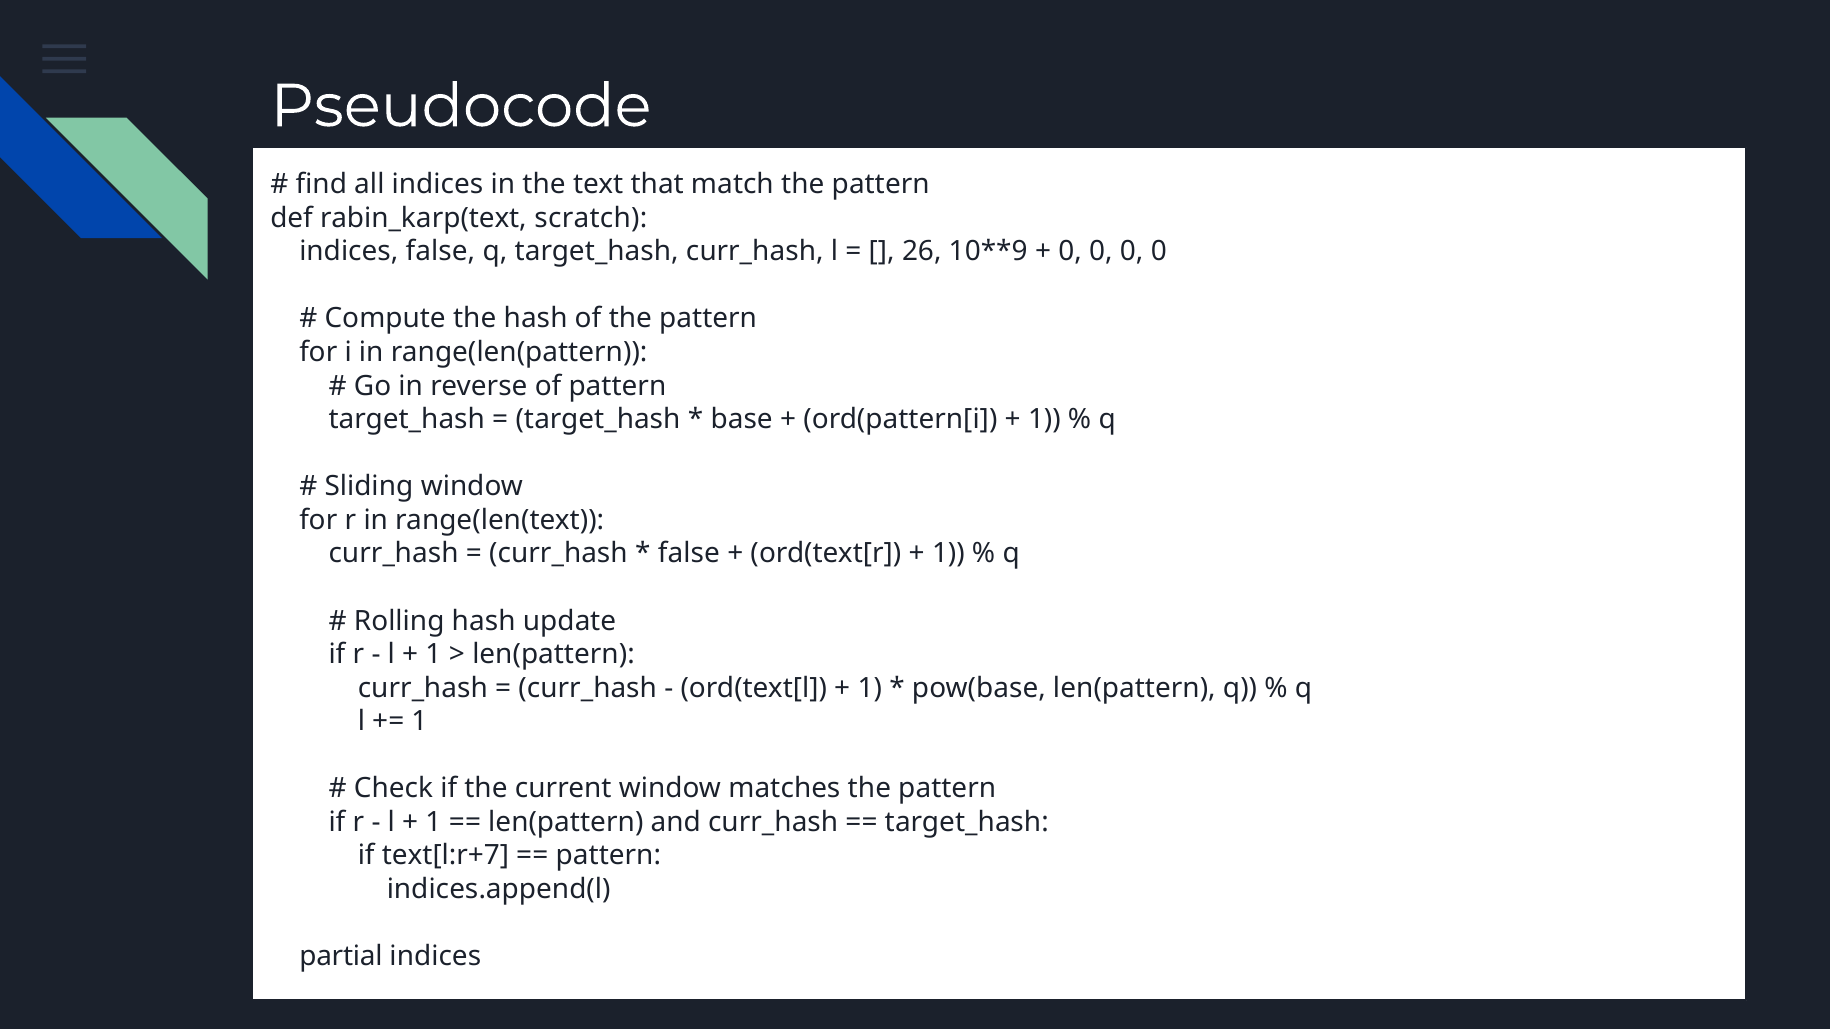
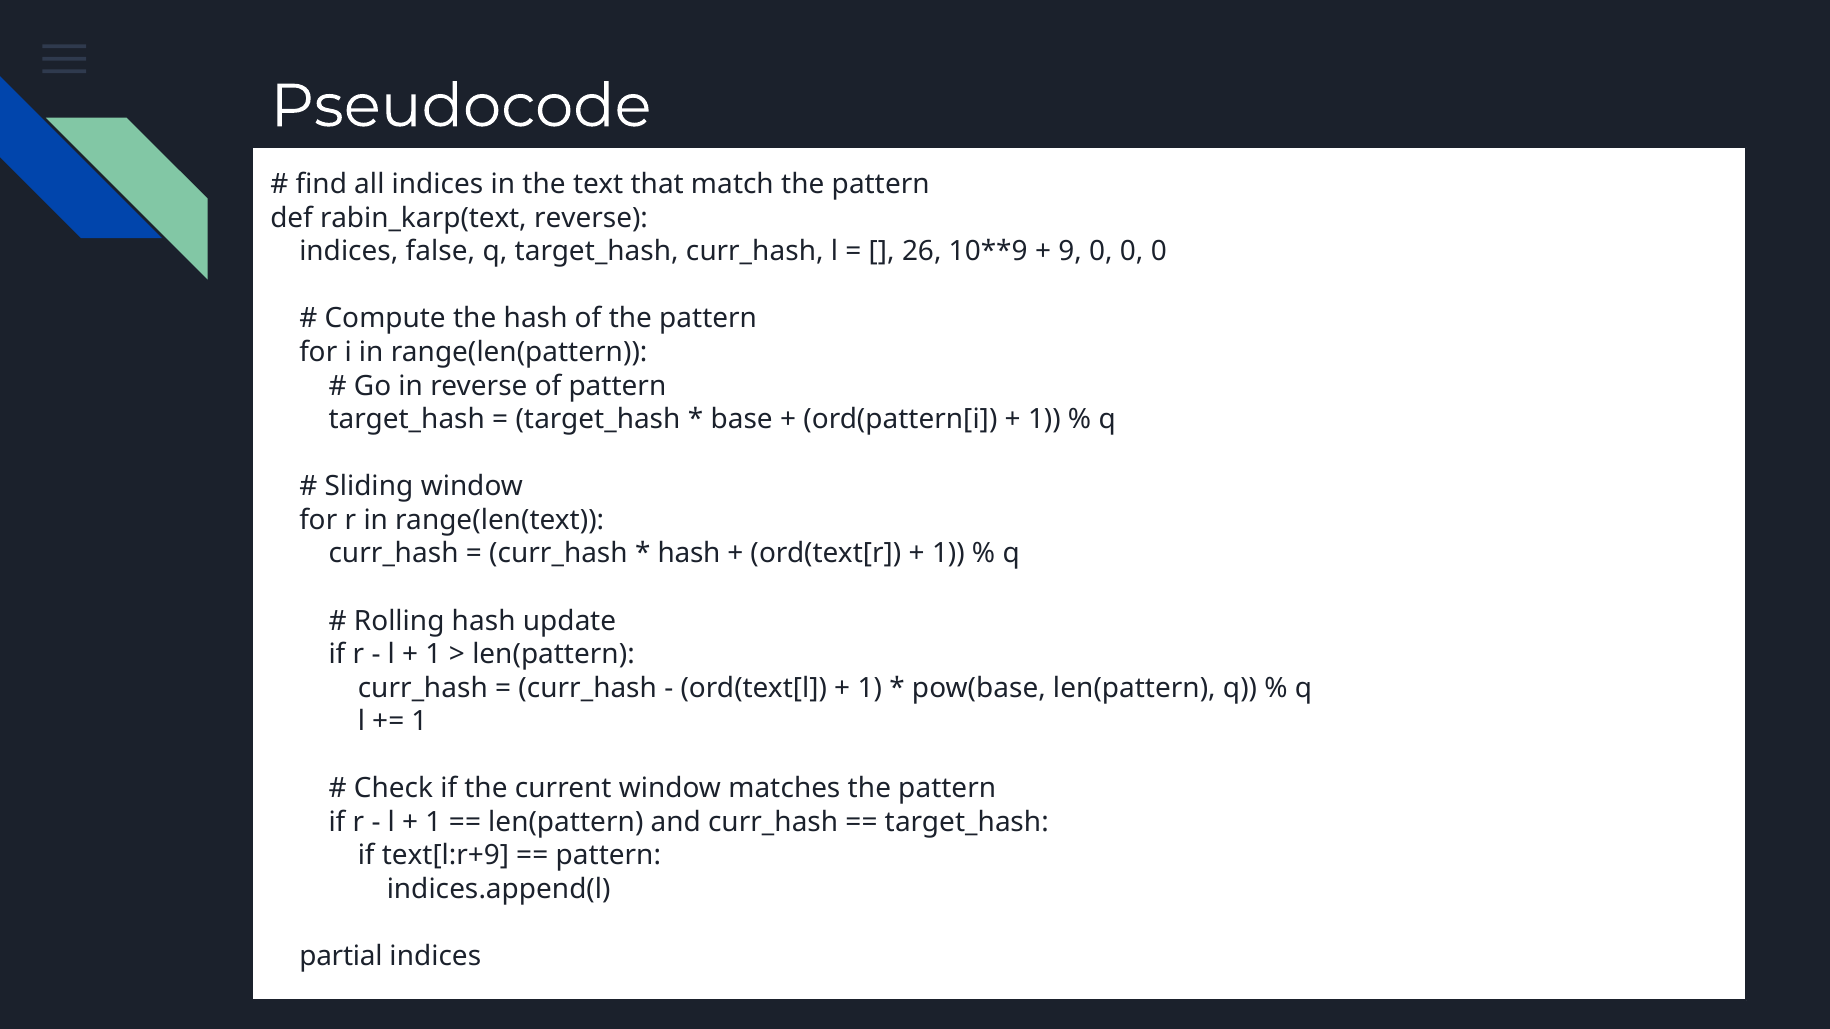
rabin_karp(text scratch: scratch -> reverse (591, 218)
0: 0 -> 9 (1070, 252)
false: false -> hash (689, 554)
text[l:r+7: text[l:r+7 -> text[l:r+9 (445, 856)
